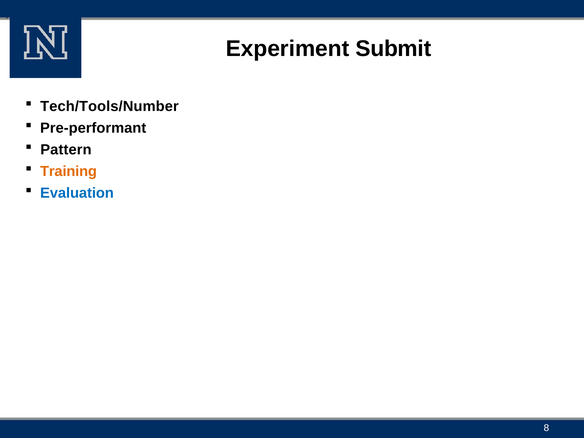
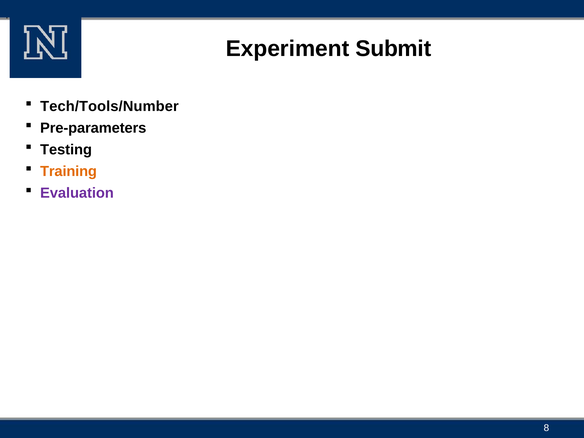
Pre-performant: Pre-performant -> Pre-parameters (93, 128)
Pattern: Pattern -> Testing (66, 150)
Evaluation colour: blue -> purple (77, 193)
